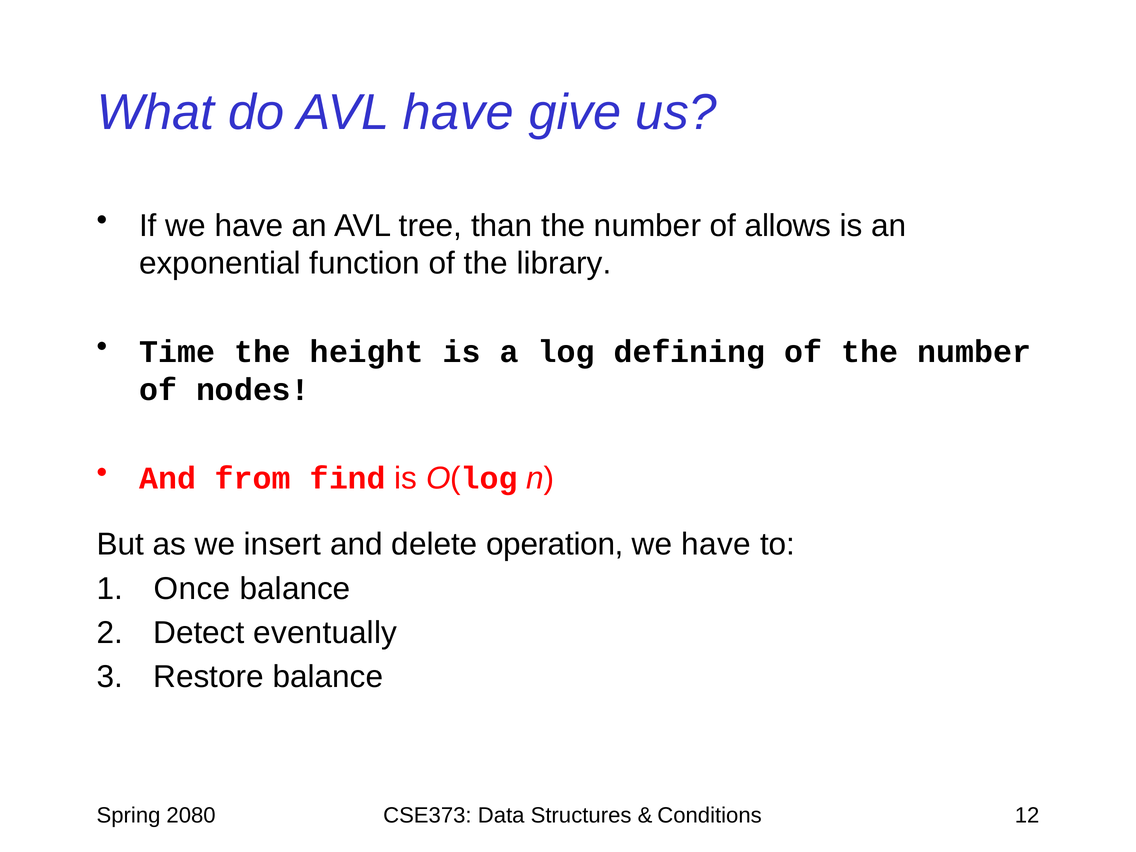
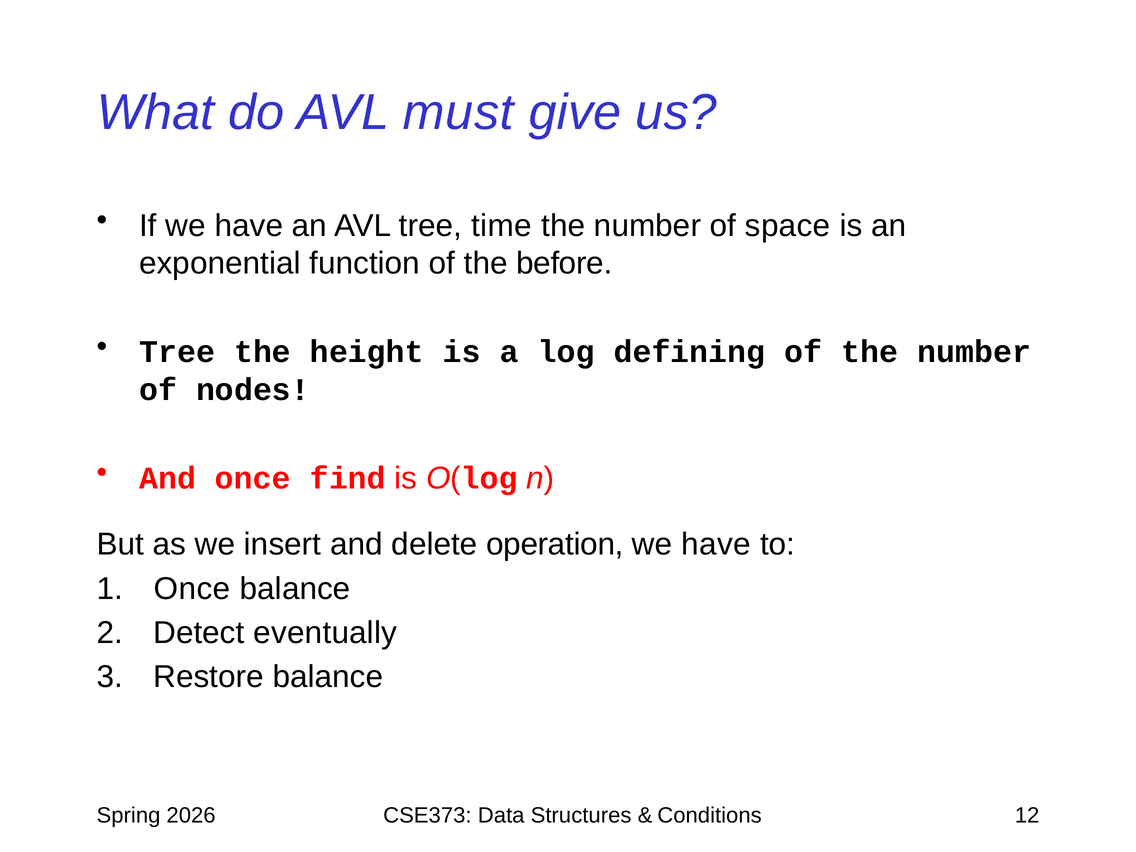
AVL have: have -> must (458, 112)
than: than -> time (502, 226)
allows: allows -> space (788, 226)
library: library -> before (564, 264)
Time: Time -> Tree (177, 352)
And from: from -> once (253, 478)
2080: 2080 -> 2026 (191, 816)
